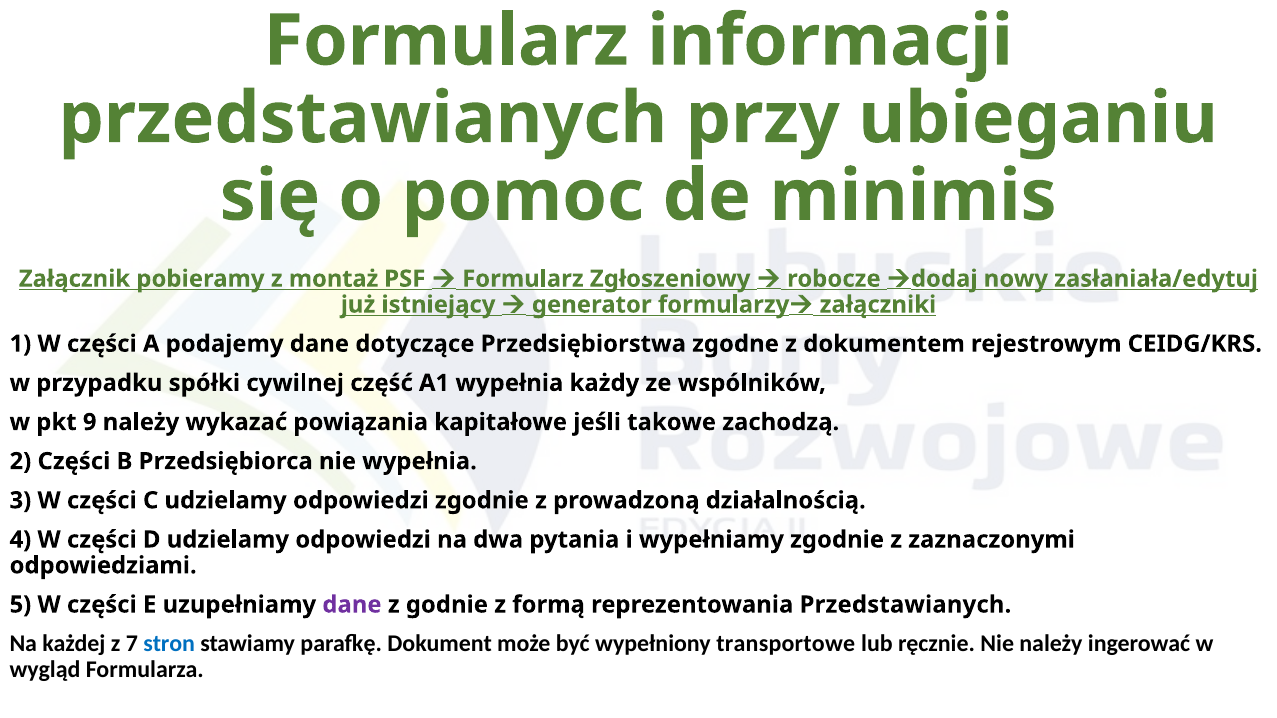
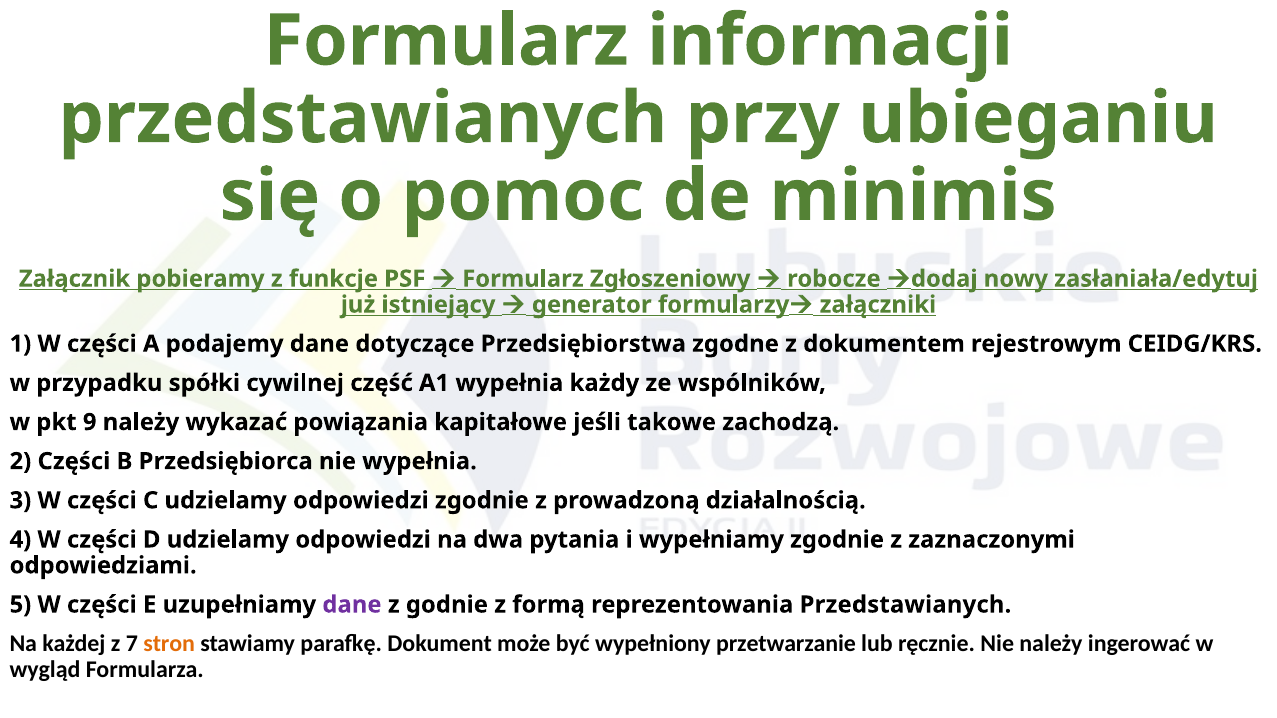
montaż: montaż -> funkcje (333, 279)
stron colour: blue -> orange (169, 644)
transportowe: transportowe -> przetwarzanie (786, 644)
